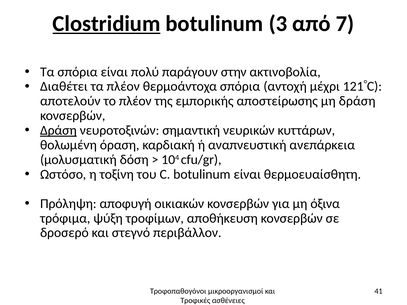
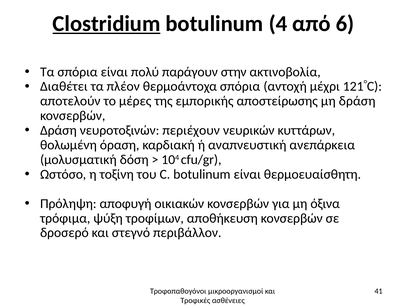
3: 3 -> 4 (278, 24)
7: 7 -> 6 (345, 24)
το πλέον: πλέον -> μέρες (135, 101)
Δράση underline: present -> none (58, 131)
σημαντική: σημαντική -> περιέχουν (191, 131)
